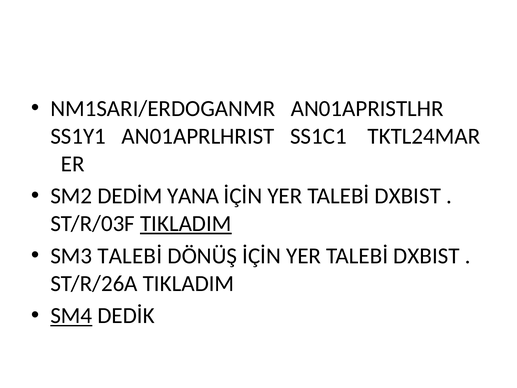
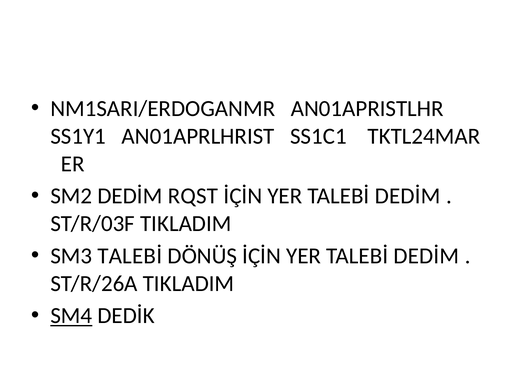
YANA: YANA -> RQST (193, 196)
DXBIST: DXBIST -> DEDİM (408, 196)
TIKLADIM underline: present -> none (186, 223)
DXBIST: DXBIST -> DEDİM (426, 256)
